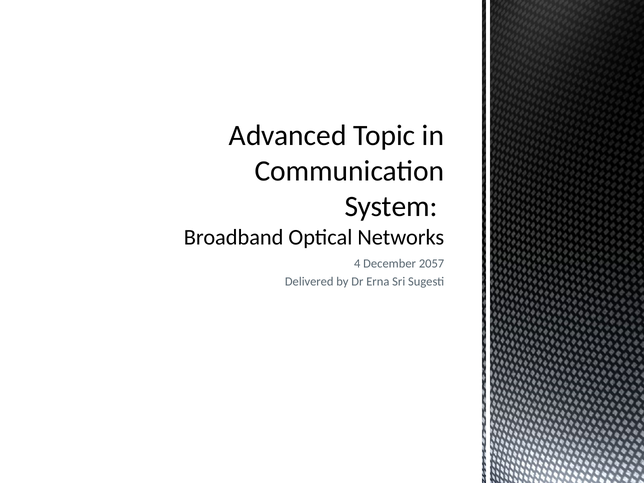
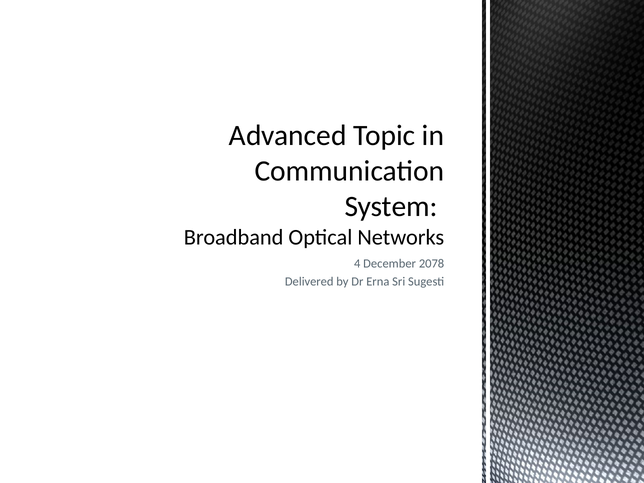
2057: 2057 -> 2078 (432, 264)
